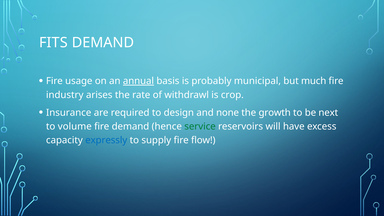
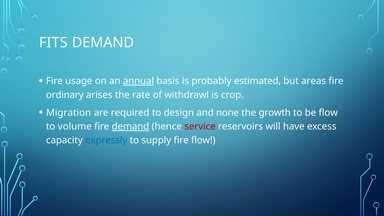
municipal: municipal -> estimated (258, 81)
much: much -> areas (314, 81)
industry: industry -> ordinary (65, 95)
Insurance: Insurance -> Migration (69, 113)
be next: next -> flow (328, 113)
demand underline: none -> present (130, 126)
service colour: green -> red (200, 126)
